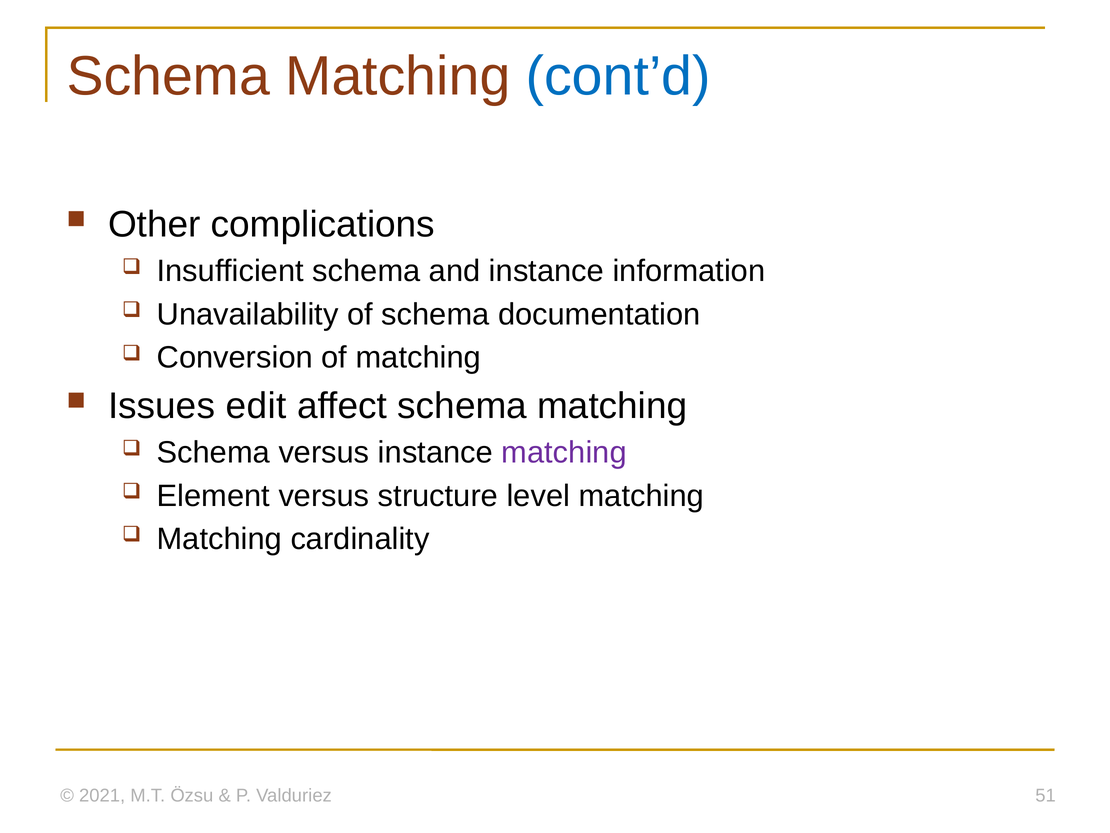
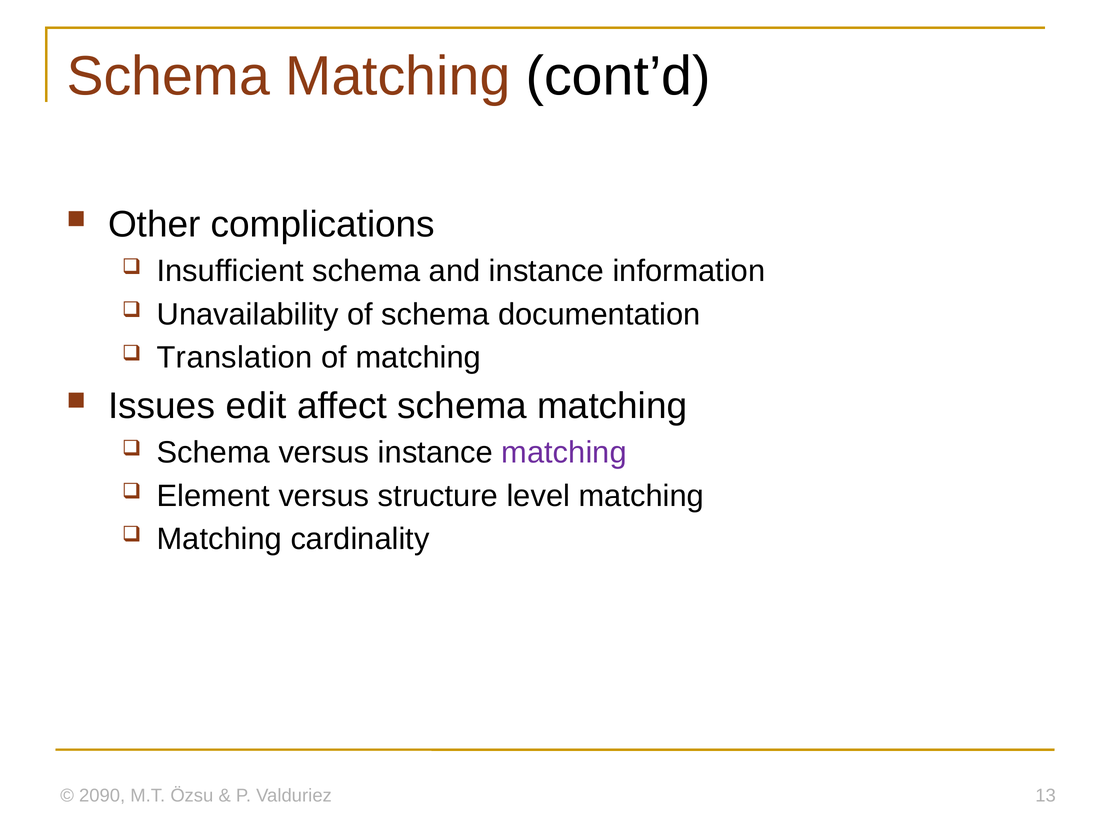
cont’d colour: blue -> black (618, 76)
Conversion: Conversion -> Translation (235, 357)
2021: 2021 -> 2090 (102, 795)
51: 51 -> 13 (1046, 795)
